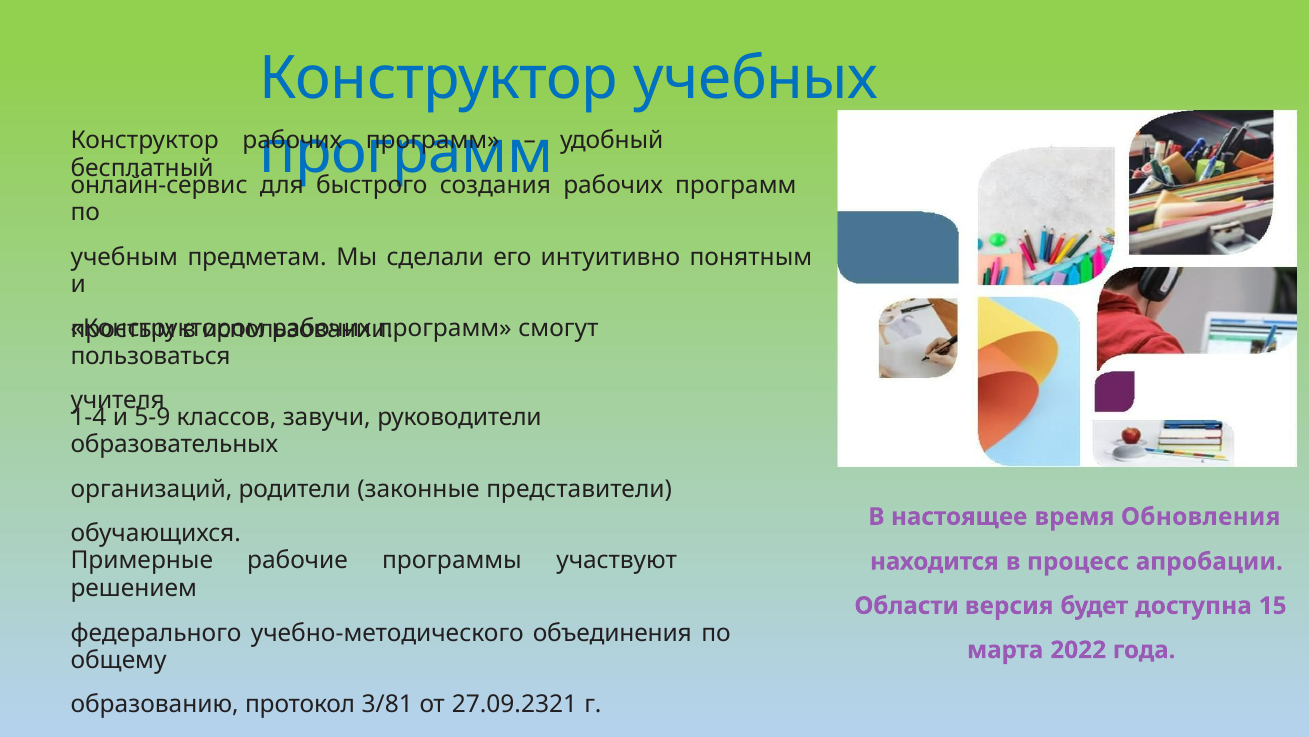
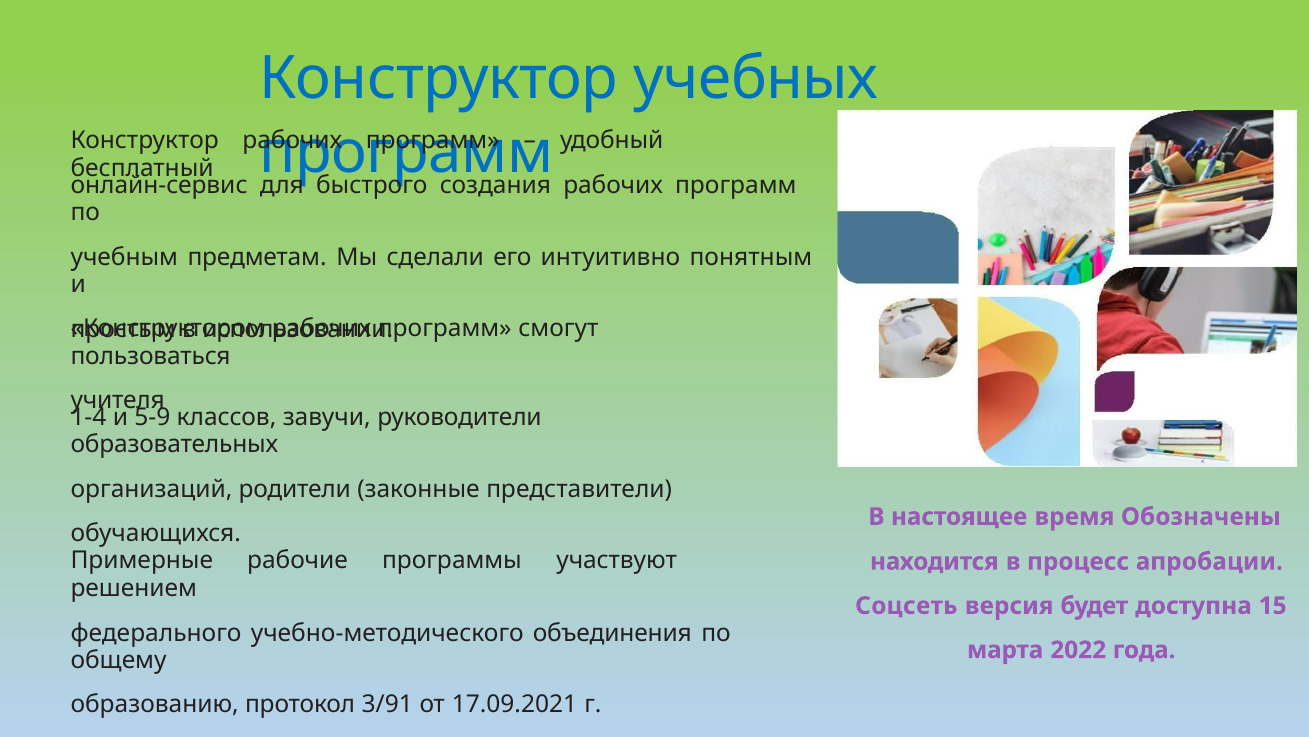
Обновления: Обновления -> Обозначены (1201, 516)
Области: Области -> Соцсеть (906, 605)
3/81: 3/81 -> 3/91 (387, 704)
27.09.2321: 27.09.2321 -> 17.09.2021 (514, 704)
